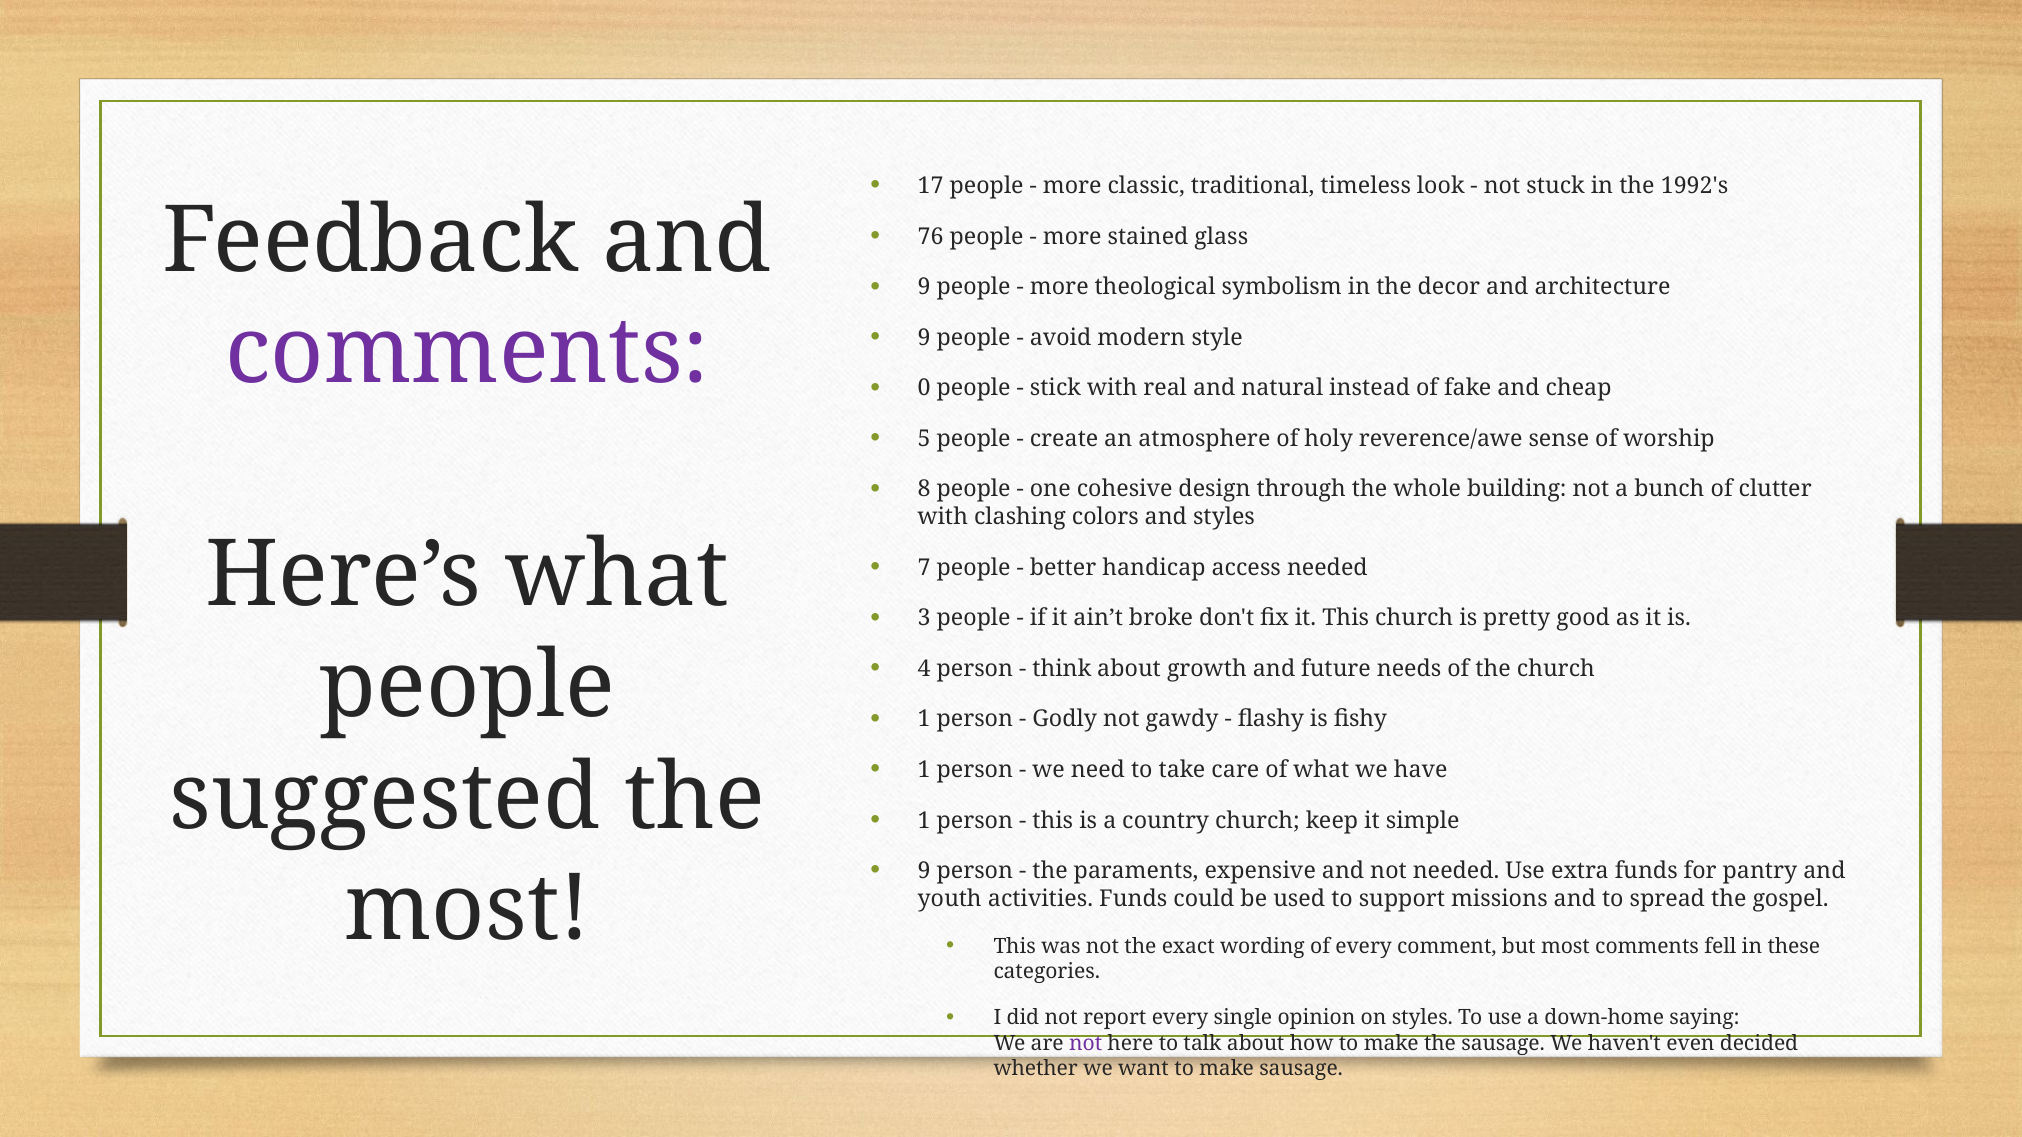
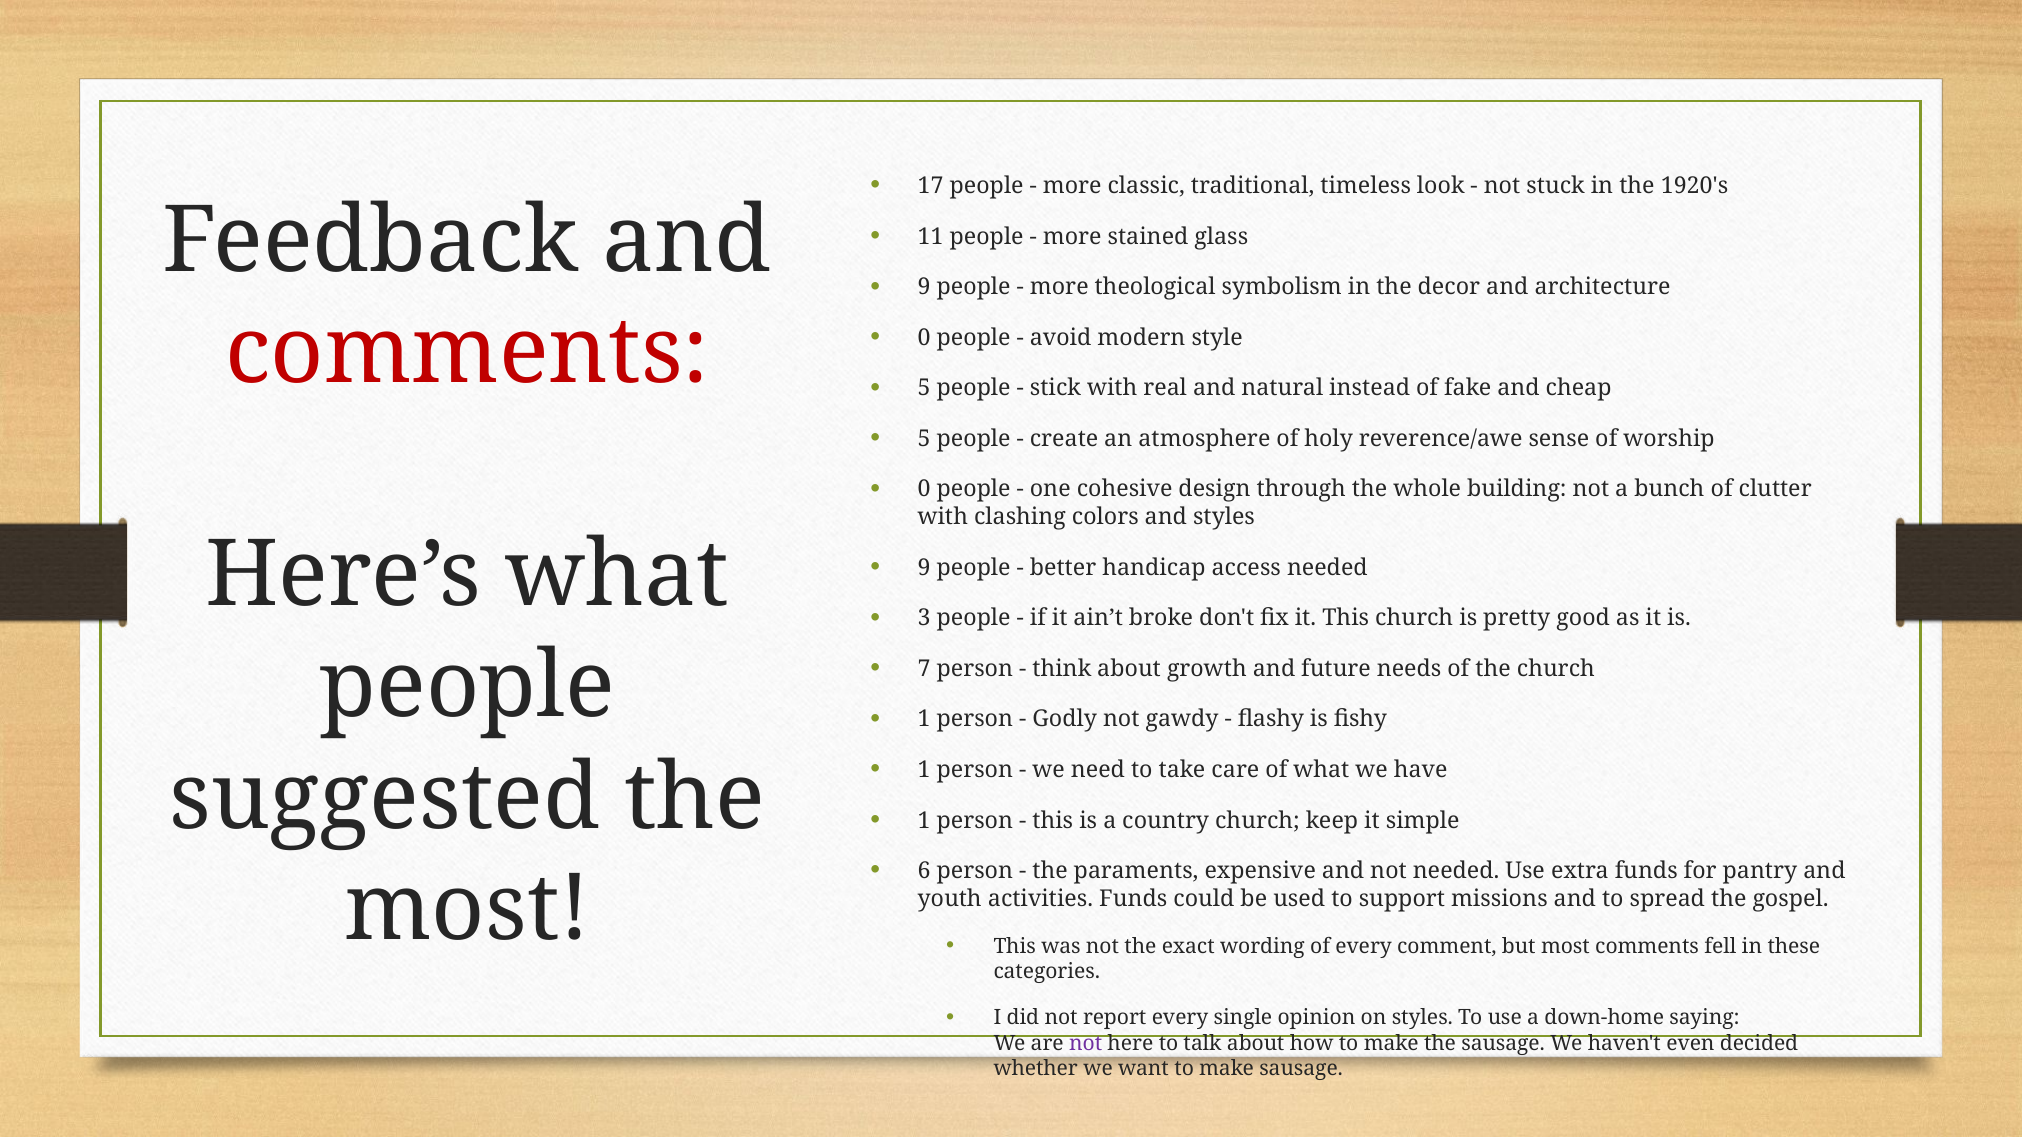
1992's: 1992's -> 1920's (1695, 186)
76: 76 -> 11 (931, 237)
9: 9 -> 0 (924, 338)
comments colour: purple -> red (467, 352)
0: 0 -> 5 (924, 388)
8: 8 -> 0 (924, 489)
7: 7 -> 9 (924, 568)
4: 4 -> 7 (924, 669)
9: 9 -> 6 (924, 871)
